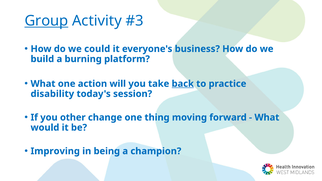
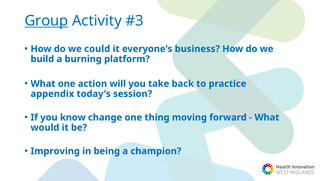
back underline: present -> none (183, 84)
disability: disability -> appendix (52, 94)
other: other -> know (73, 117)
